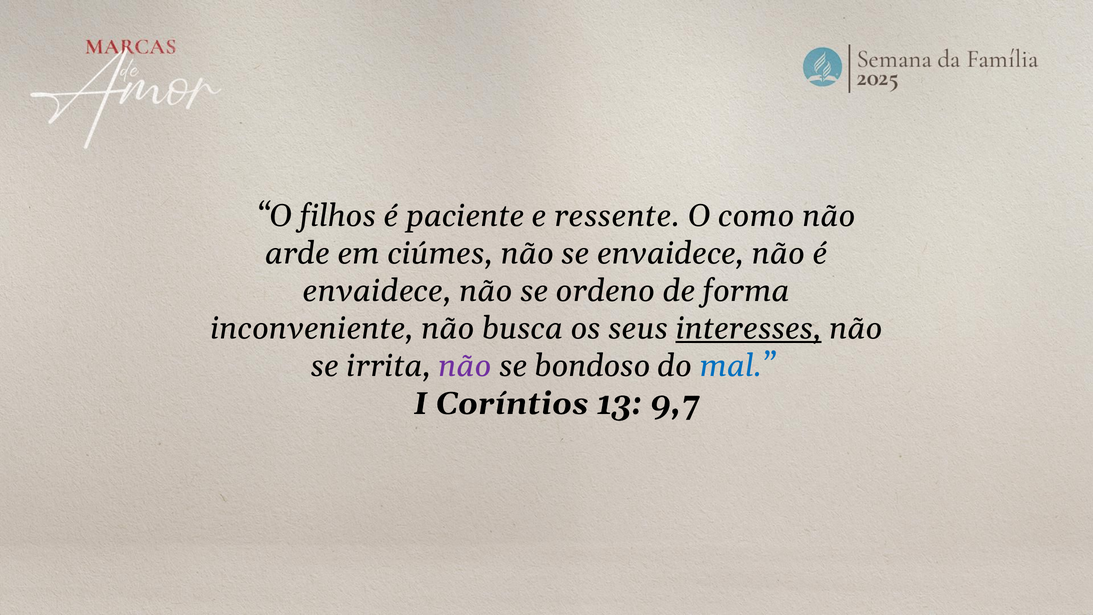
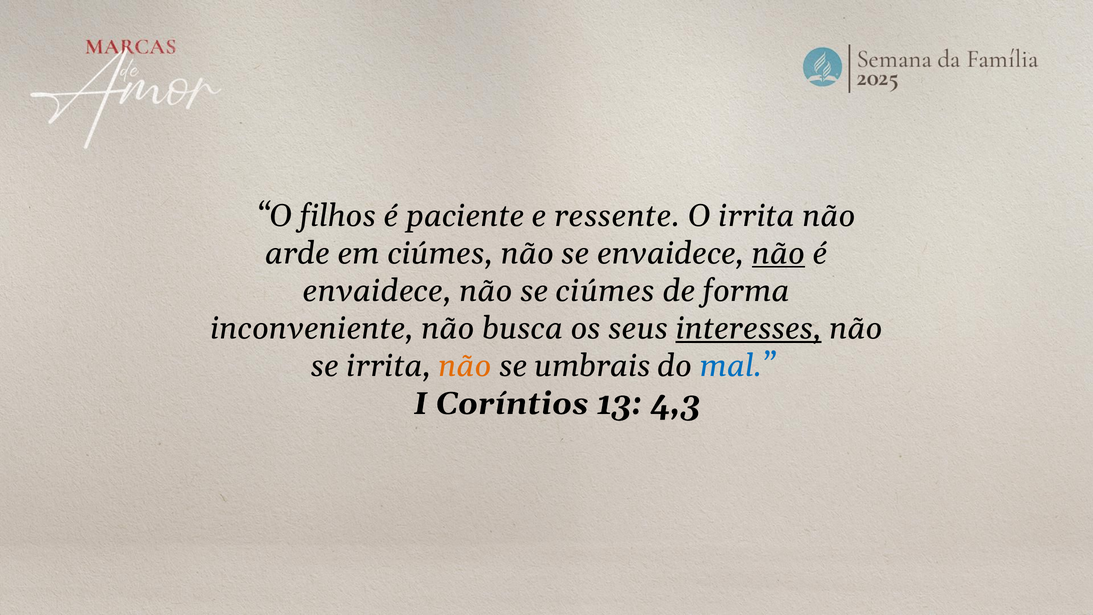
O como: como -> irrita (756, 216)
não underline: none -> present (779, 253)
se ordeno: ordeno -> ciúmes (605, 291)
não colour: purple -> orange (465, 366)
bondoso: bondoso -> umbrais (593, 366)
9,7: 9,7 -> 4,3 (675, 403)
